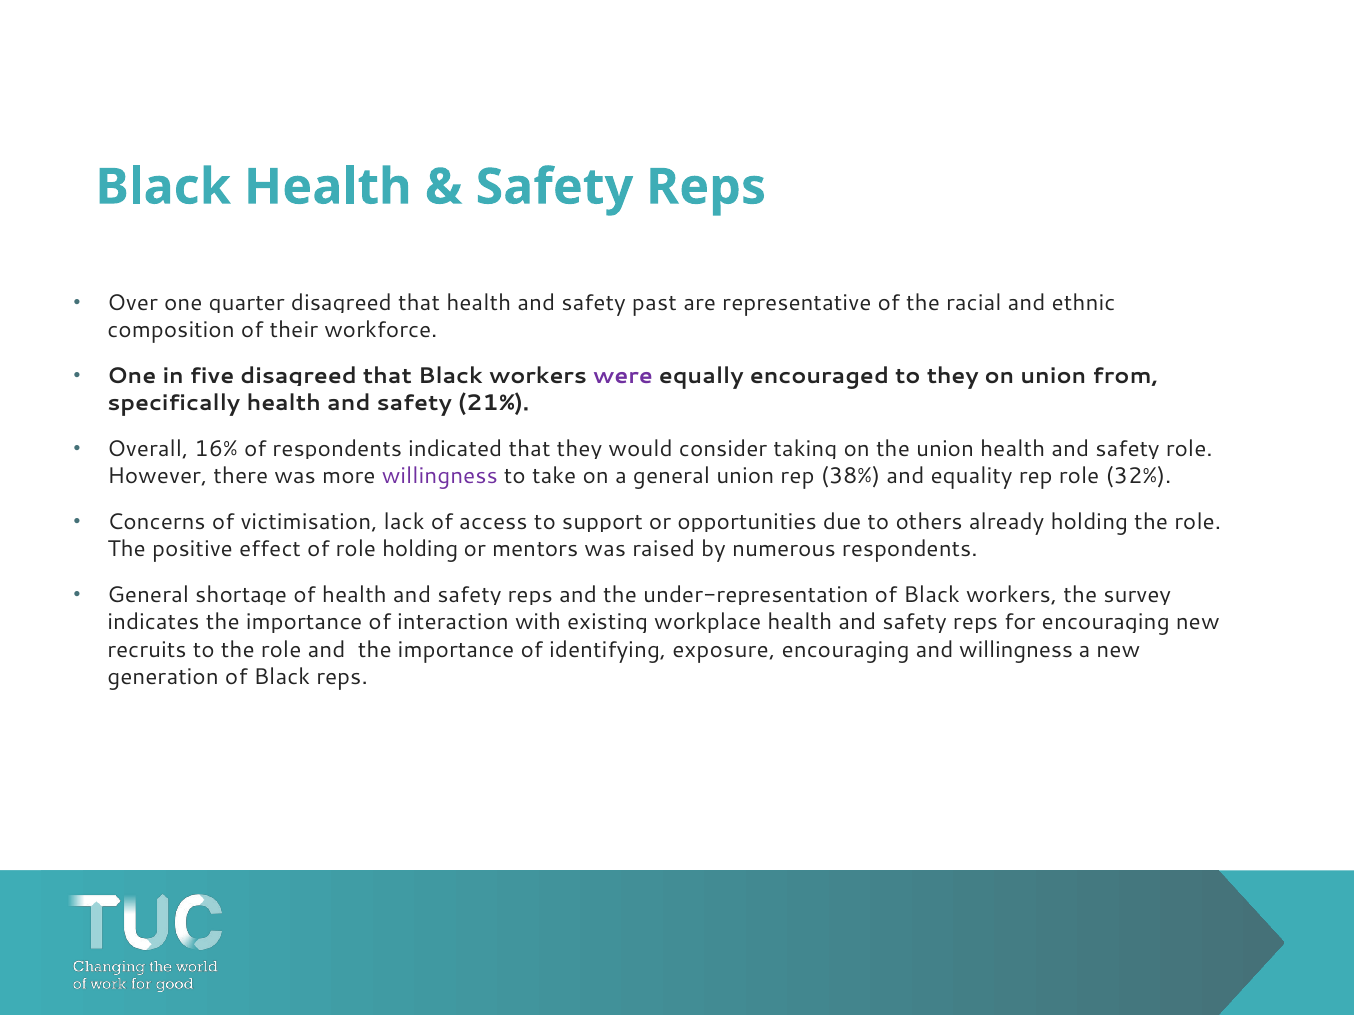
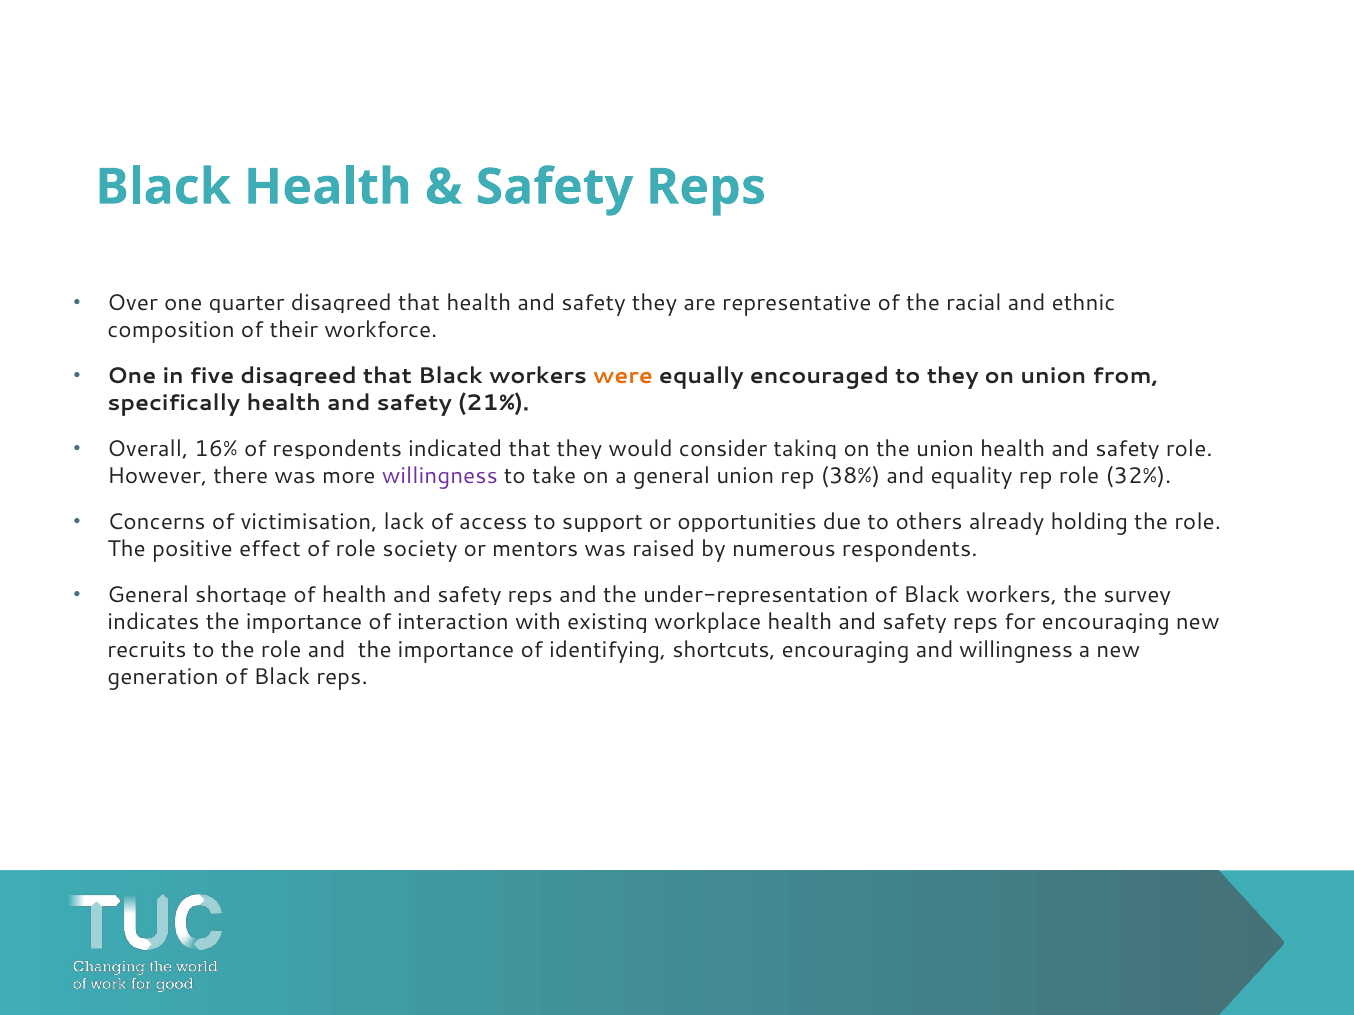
safety past: past -> they (655, 303)
were colour: purple -> orange (623, 376)
role holding: holding -> society (420, 550)
exposure: exposure -> shortcuts (724, 650)
